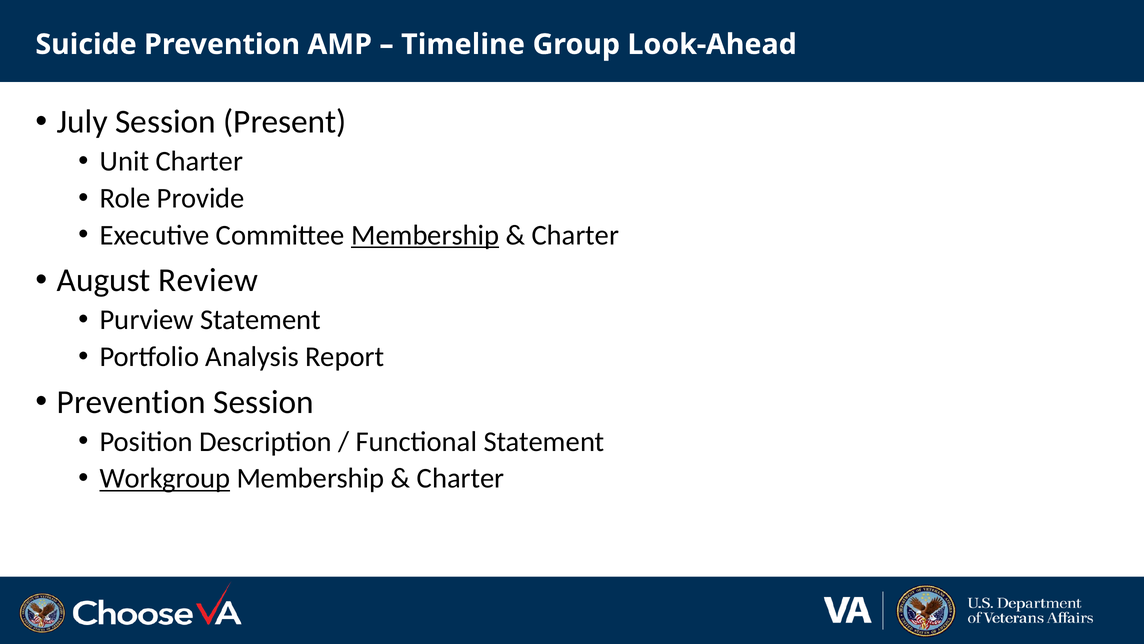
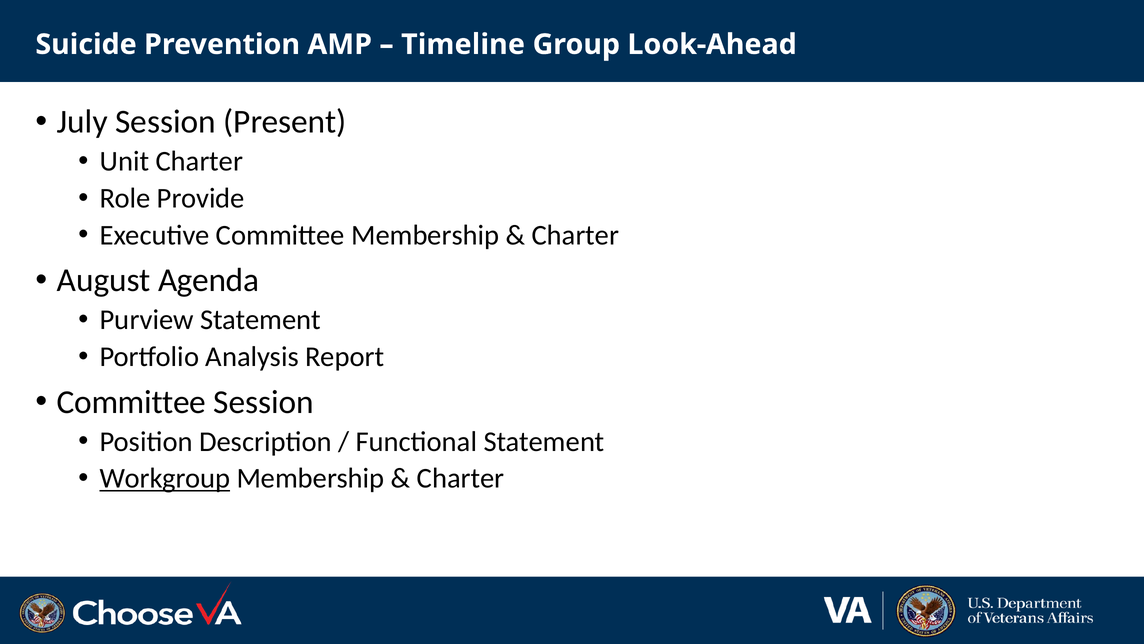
Membership underline: present -> none (425, 235)
Review: Review -> Agenda (209, 280)
Prevention: Prevention -> Committee (131, 402)
